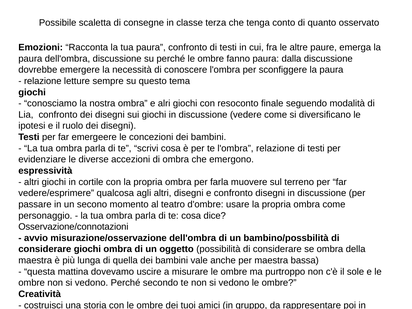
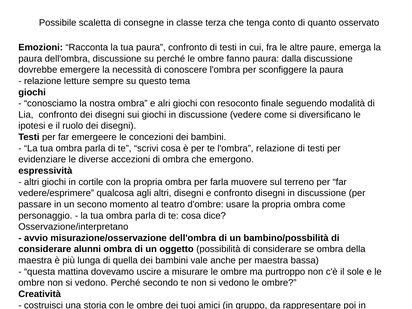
Osservazione/connotazioni: Osservazione/connotazioni -> Osservazione/interpretano (73, 227)
considerare giochi: giochi -> alunni (87, 249)
